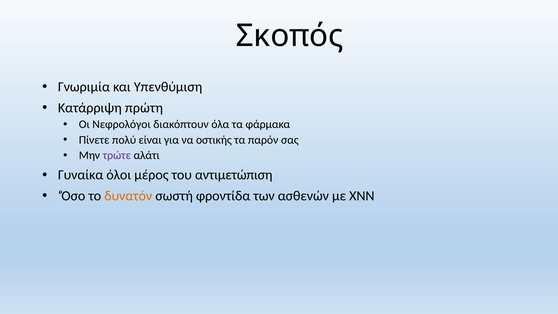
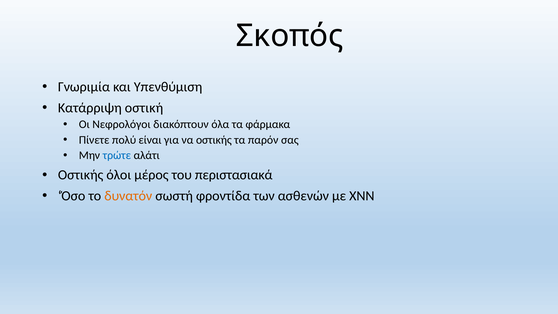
πρώτη: πρώτη -> οστική (144, 108)
τρώτε colour: purple -> blue (117, 155)
Γυναίκα: Γυναίκα -> Oστικής (81, 175)
αντιμετώπιση: αντιμετώπιση -> περιστασιακά (234, 175)
